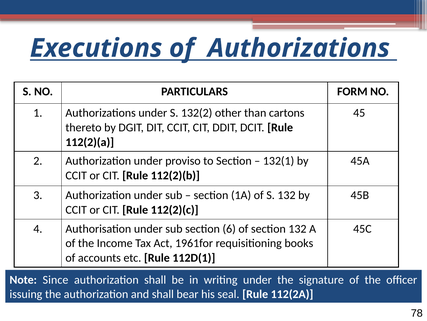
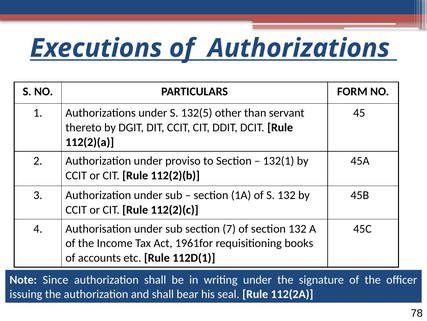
132(2: 132(2 -> 132(5 (197, 113)
cartons: cartons -> servant (287, 113)
6: 6 -> 7 (229, 228)
